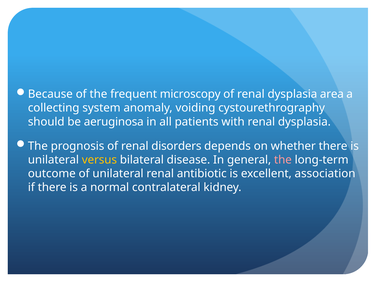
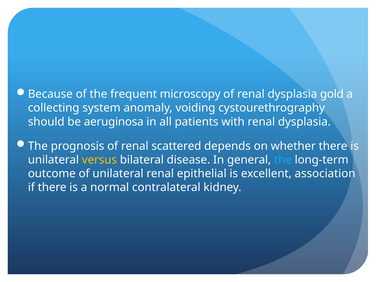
area: area -> gold (332, 94)
disorders: disorders -> scattered (176, 146)
the colour: pink -> light blue (283, 160)
antibiotic: antibiotic -> epithelial (202, 174)
